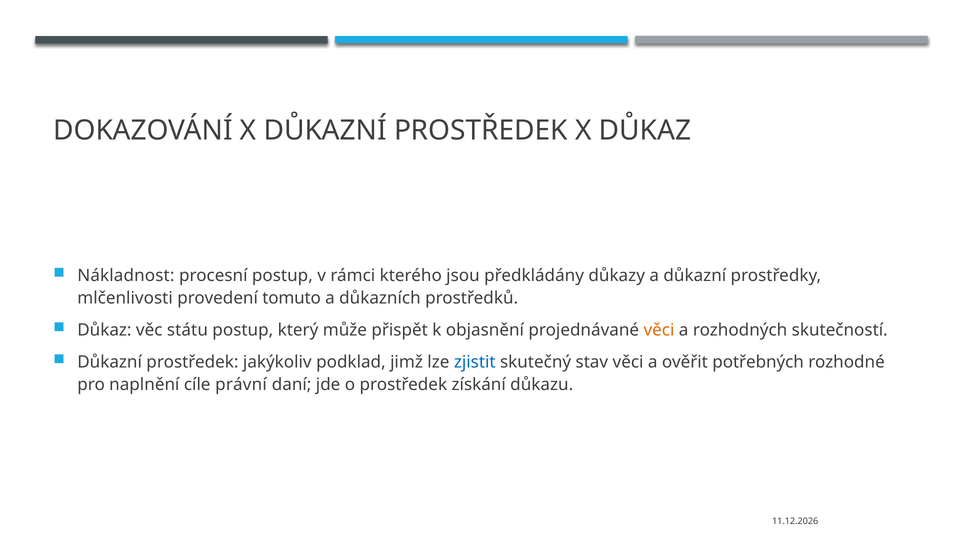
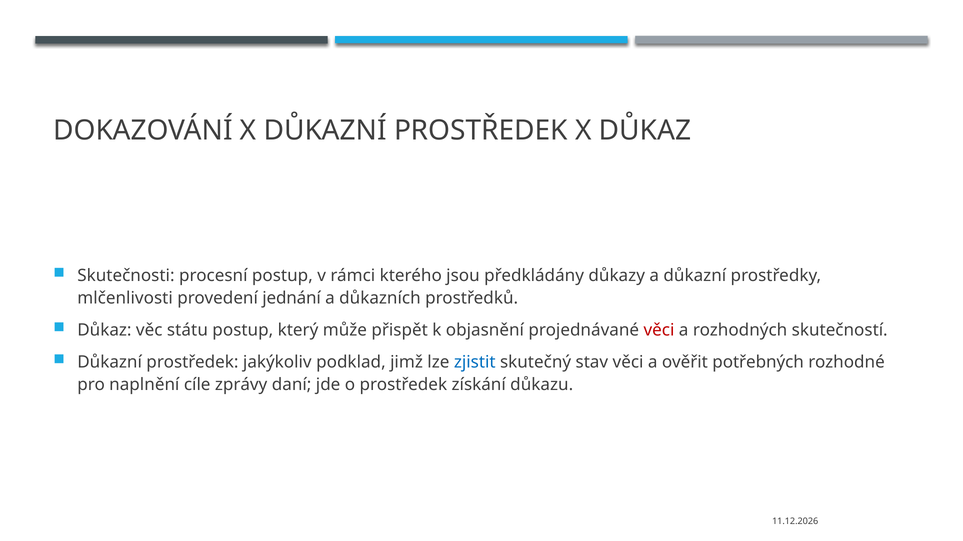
Nákladnost: Nákladnost -> Skutečnosti (126, 276)
tomuto: tomuto -> jednání (292, 299)
věci colour: orange -> red (659, 331)
právní: právní -> zprávy (241, 385)
